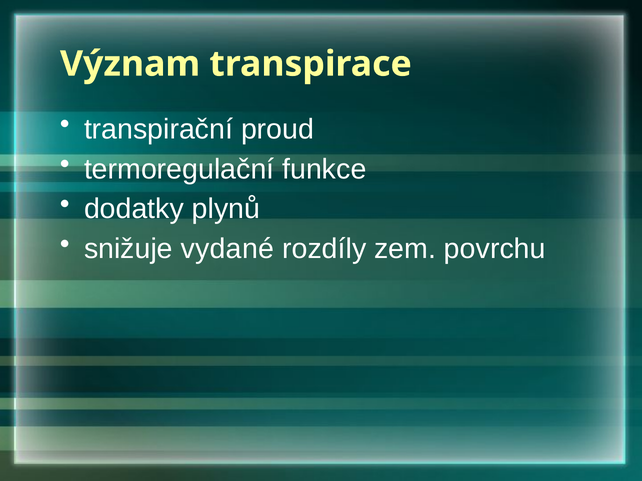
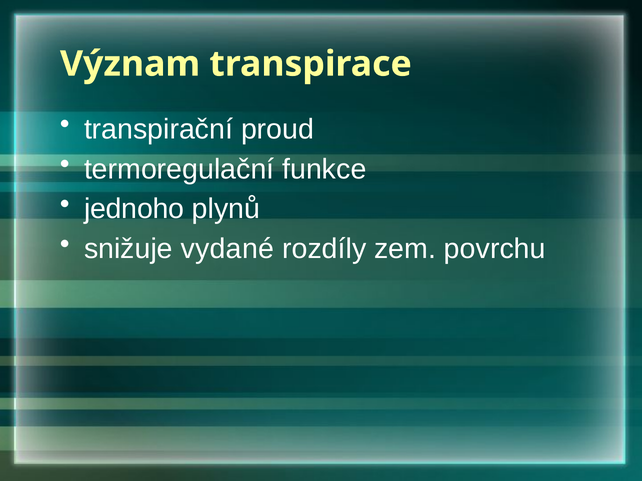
dodatky: dodatky -> jednoho (134, 209)
